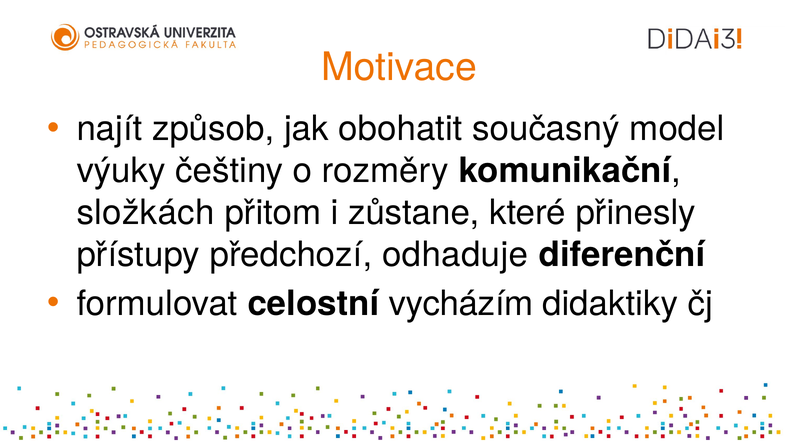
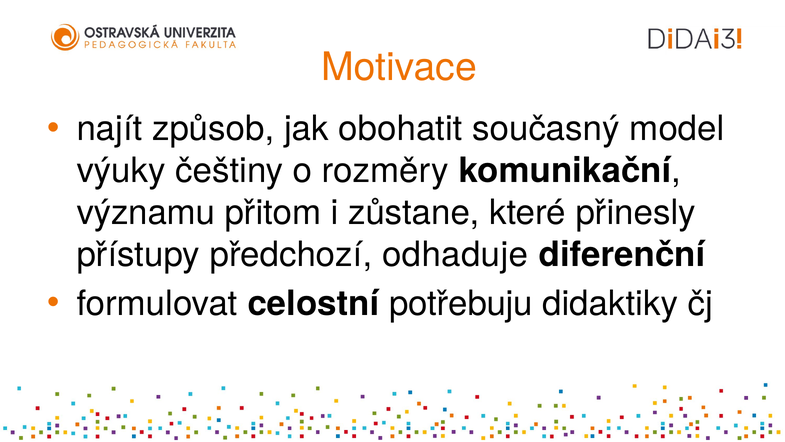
složkách: složkách -> významu (146, 212)
vycházím: vycházím -> potřebuju (461, 303)
